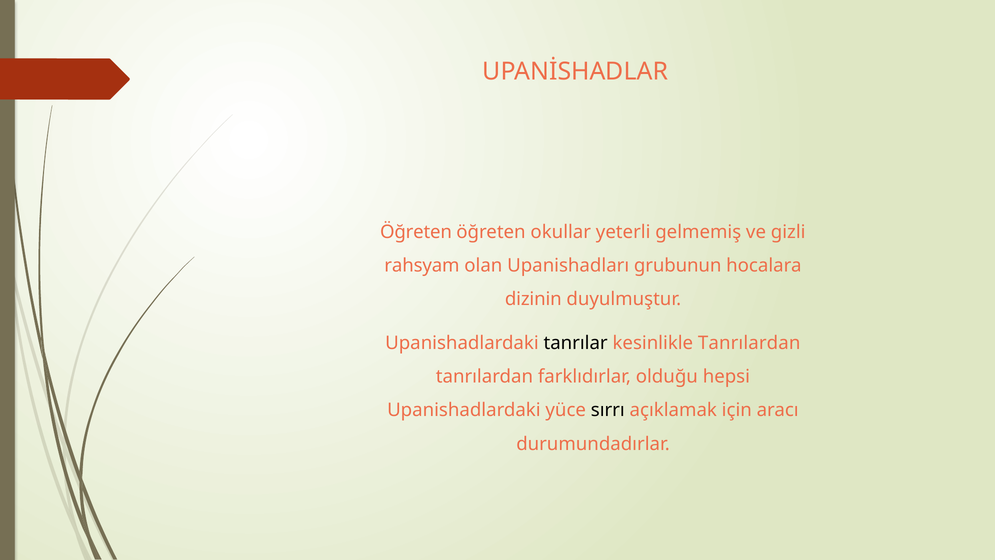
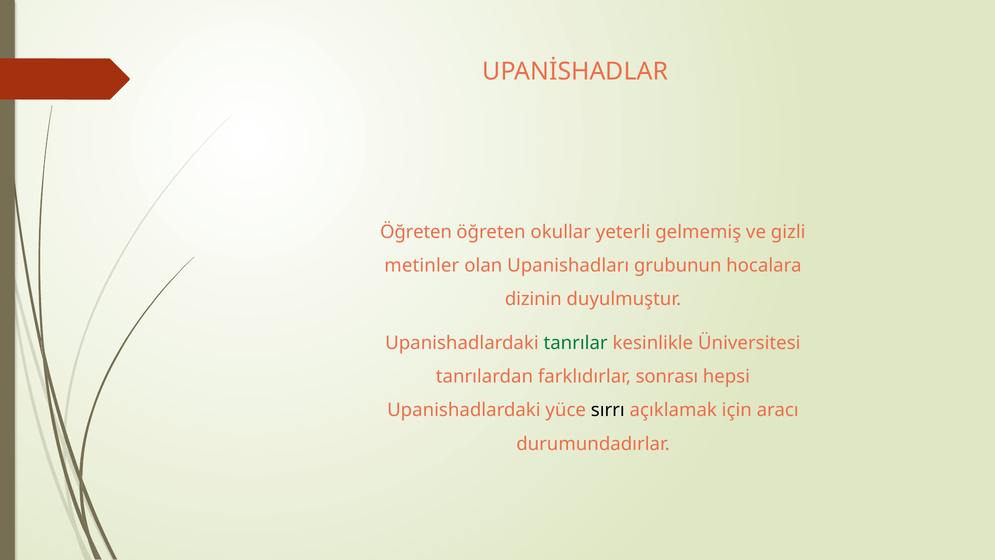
rahsyam: rahsyam -> metinler (422, 265)
tanrılar colour: black -> green (576, 343)
kesinlikle Tanrılardan: Tanrılardan -> Üniversitesi (749, 343)
olduğu: olduğu -> sonrası (667, 377)
